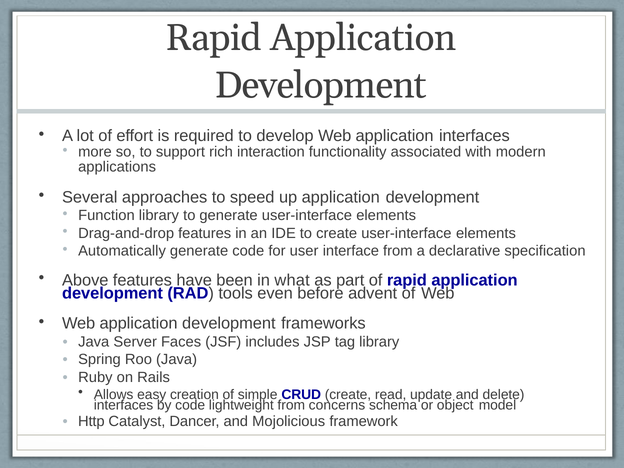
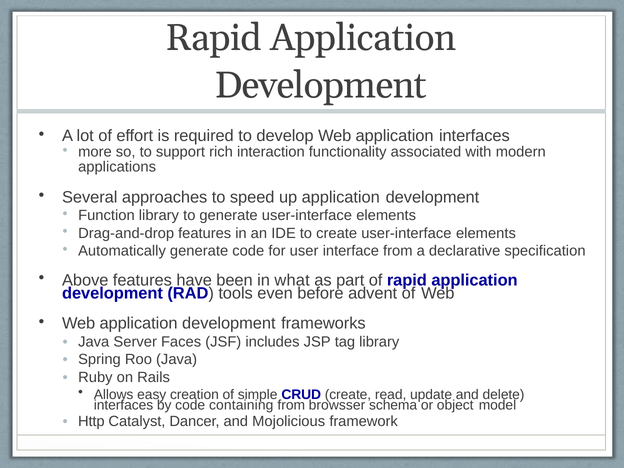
lightweight: lightweight -> containing (241, 405)
concerns: concerns -> browsser (337, 405)
